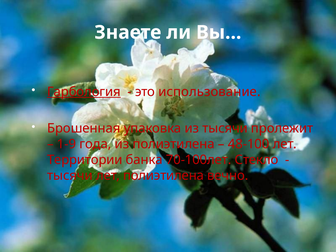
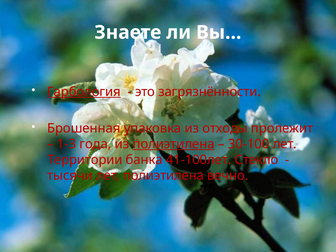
использование: использование -> загрязнённости (210, 92)
из тысячи: тысячи -> отходы (225, 128)
1-9: 1-9 -> 1-3 (67, 144)
полиэтилена underline: none -> present (174, 144)
48-100: 48-100 -> 30-100 (249, 144)
70-100лет: 70-100лет -> 41-100лет (199, 160)
